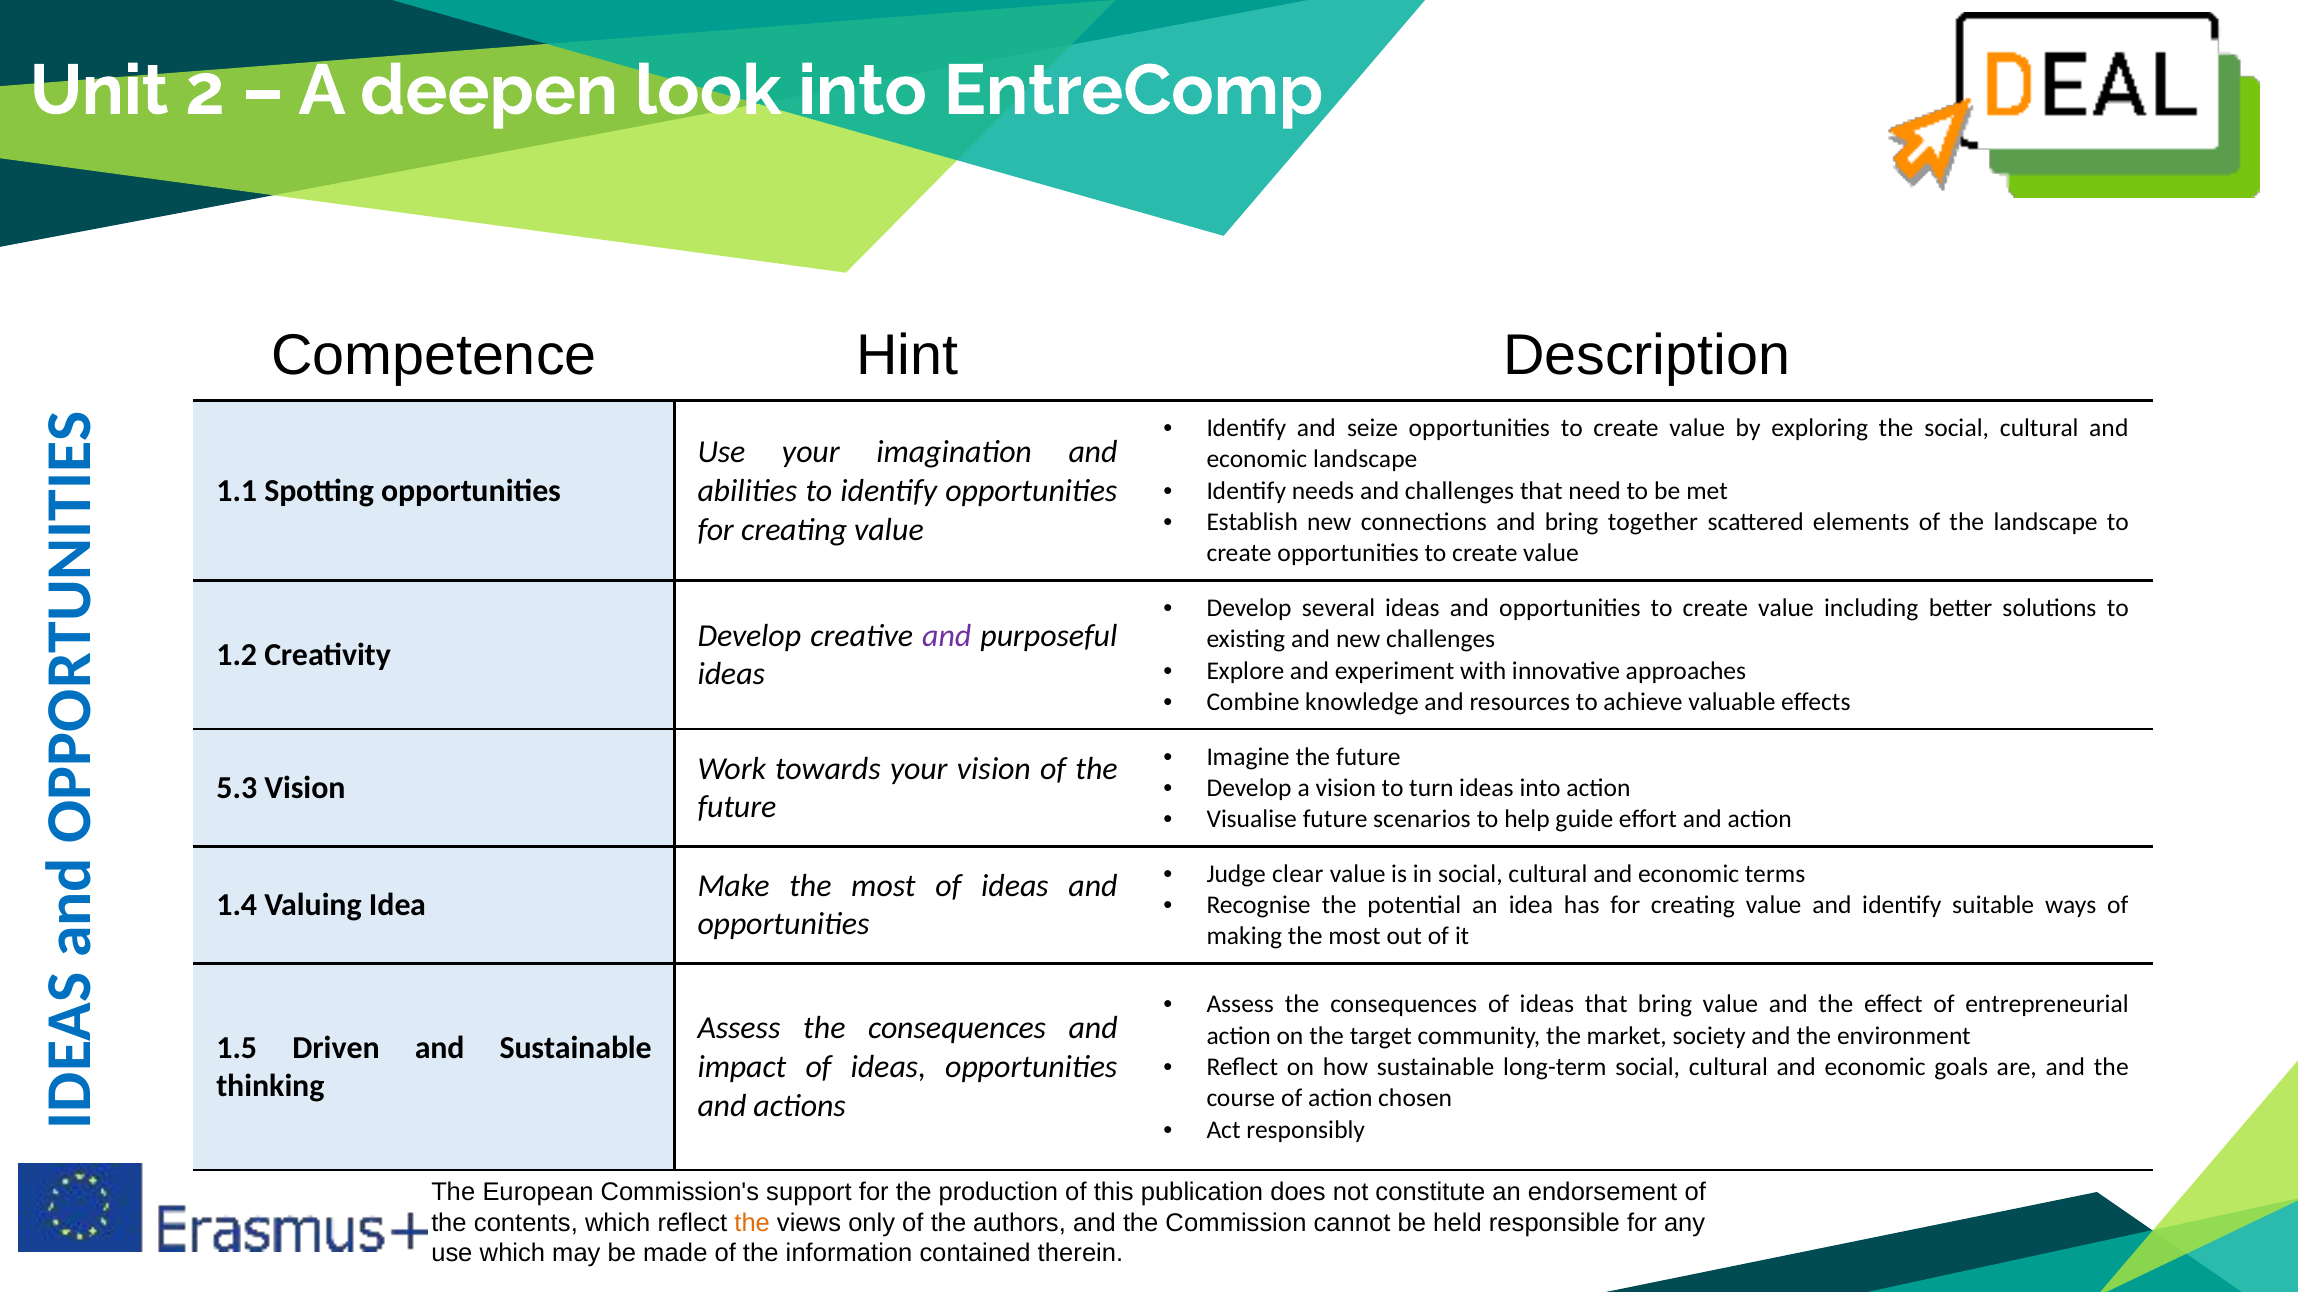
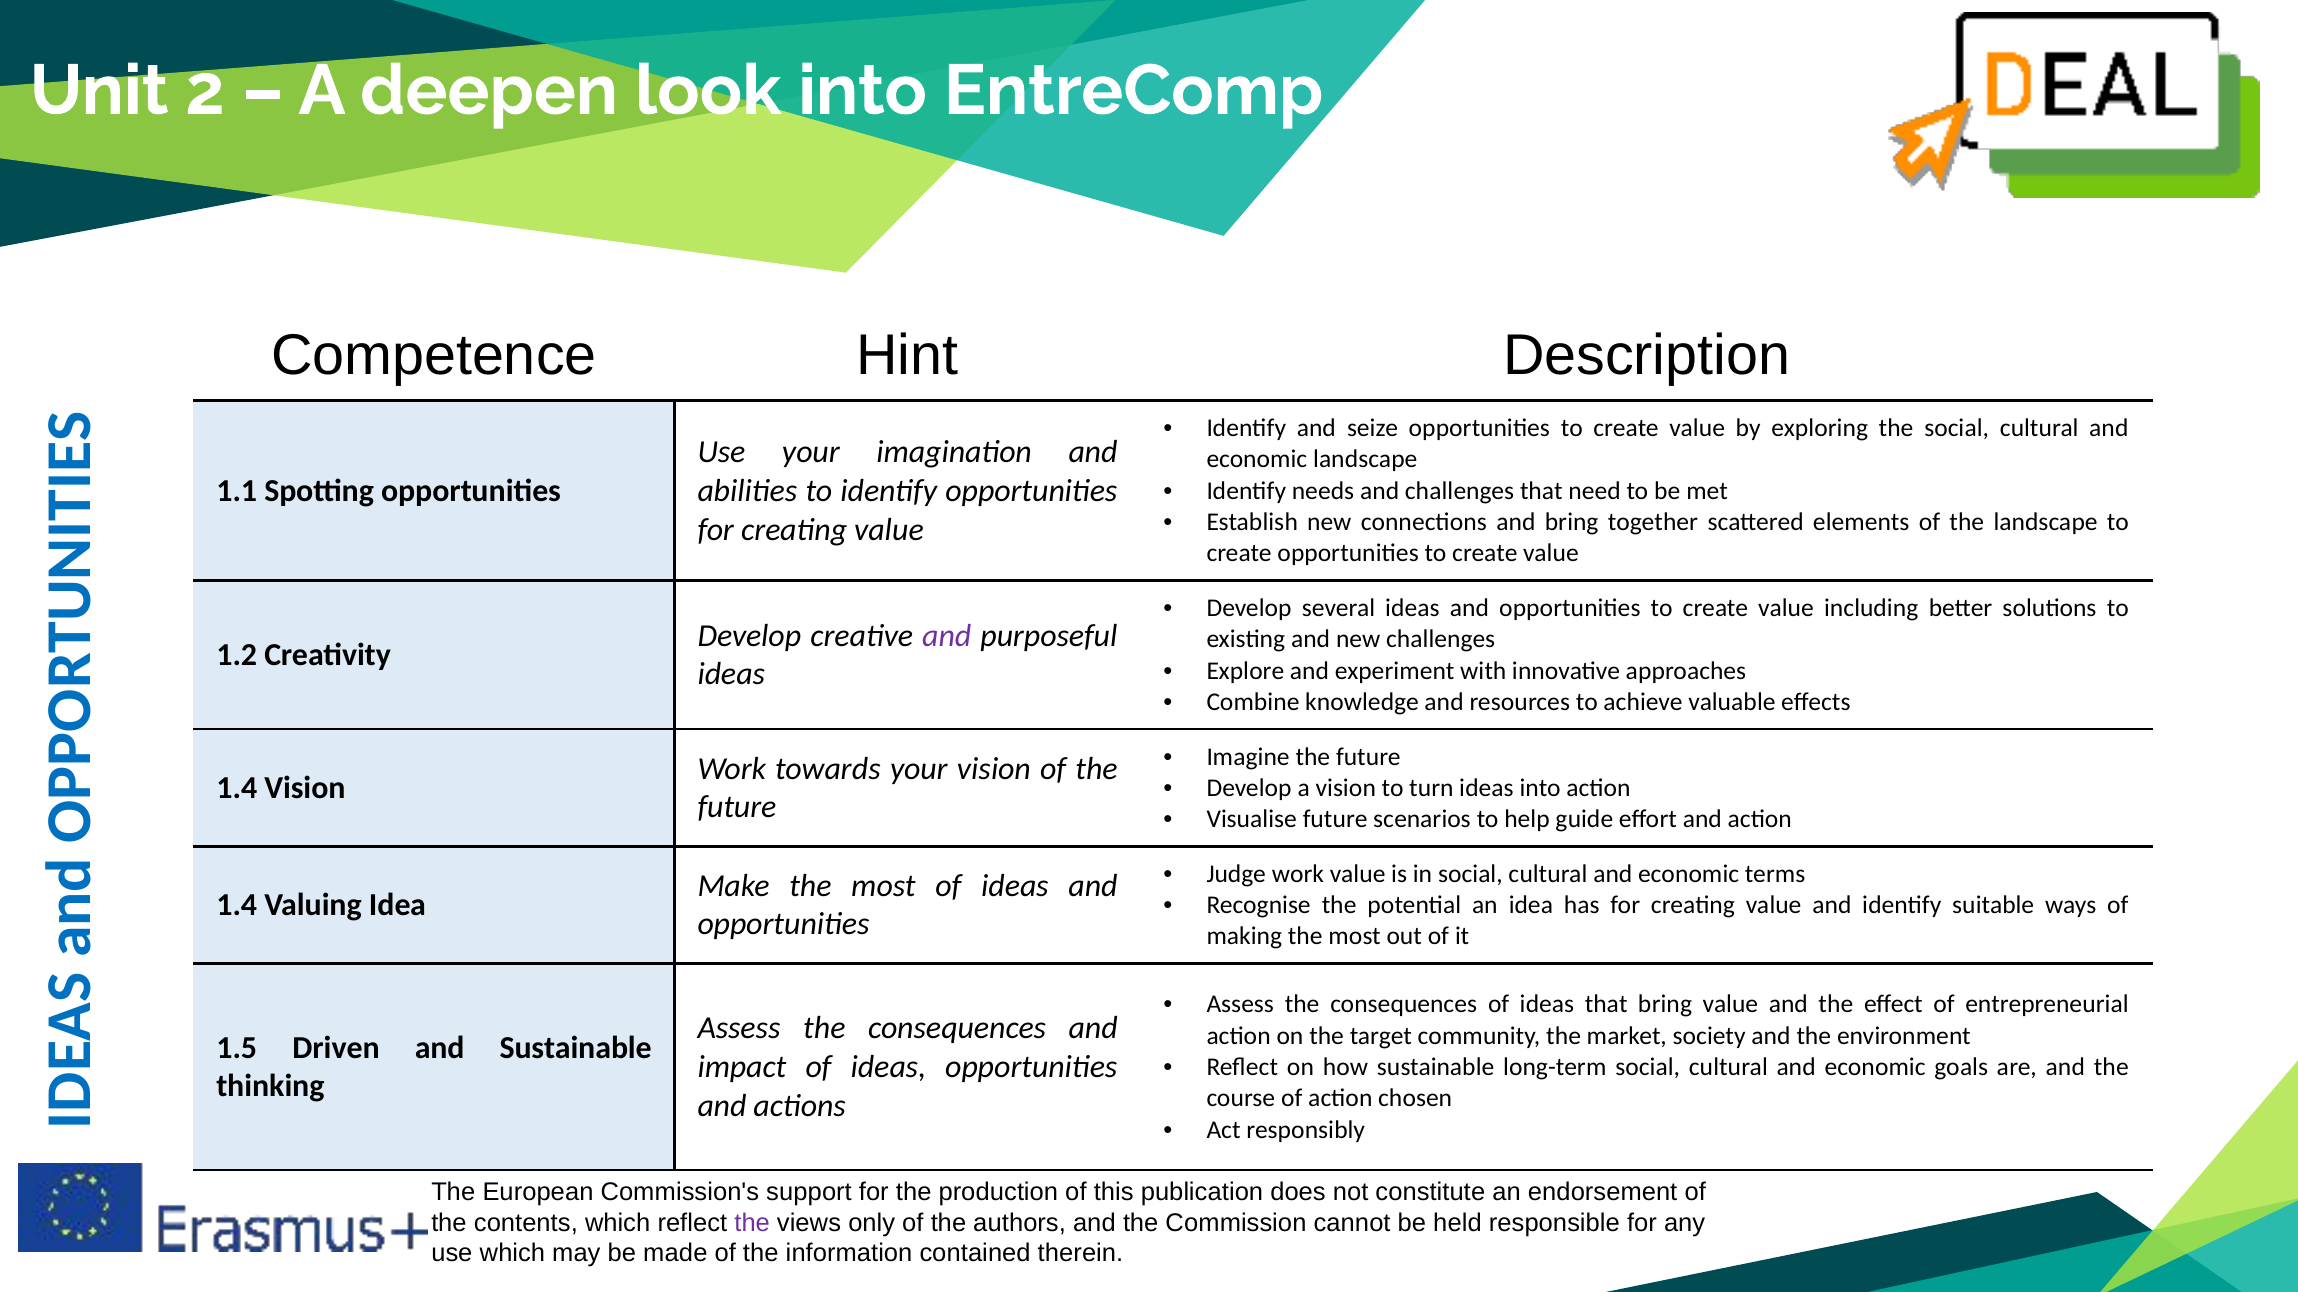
5.3: 5.3 -> 1.4 (237, 788)
Judge clear: clear -> work (1298, 874)
the colour: orange -> purple (752, 1223)
